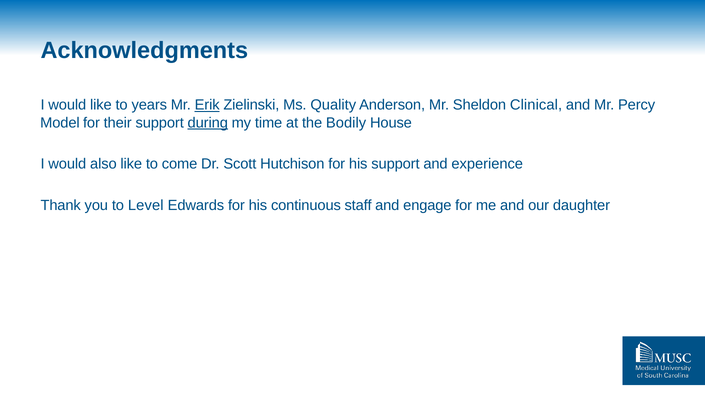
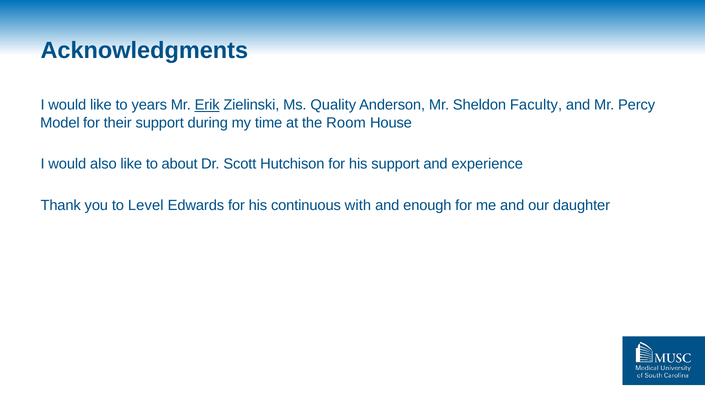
Clinical: Clinical -> Faculty (536, 105)
during underline: present -> none (208, 123)
Bodily: Bodily -> Room (346, 123)
come: come -> about (180, 164)
staff: staff -> with (358, 205)
engage: engage -> enough (427, 205)
